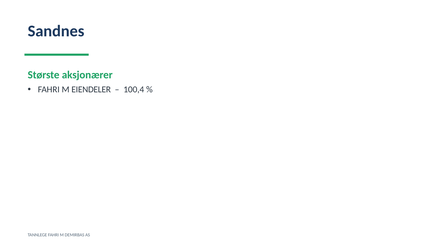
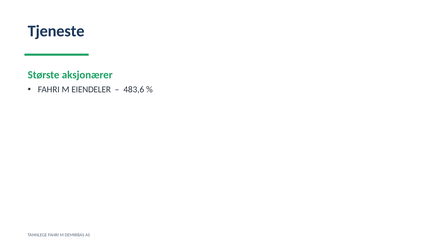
Sandnes: Sandnes -> Tjeneste (56, 31)
100,4: 100,4 -> 483,6 (134, 89)
